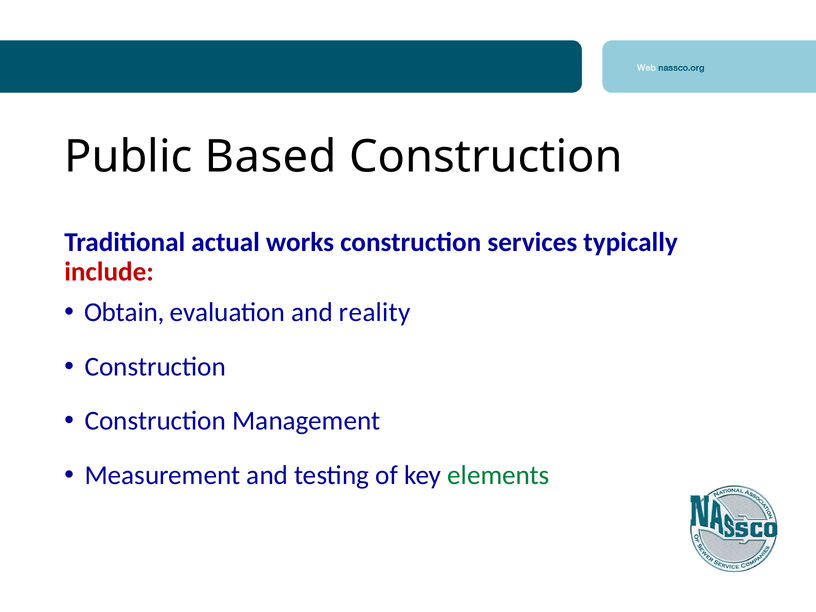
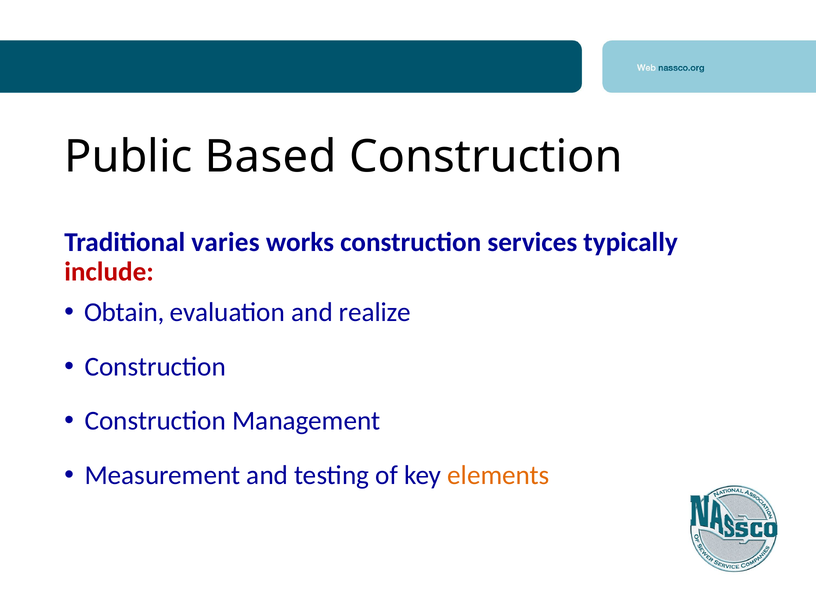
actual: actual -> varies (225, 242)
reality: reality -> realize (375, 312)
elements colour: green -> orange (498, 475)
